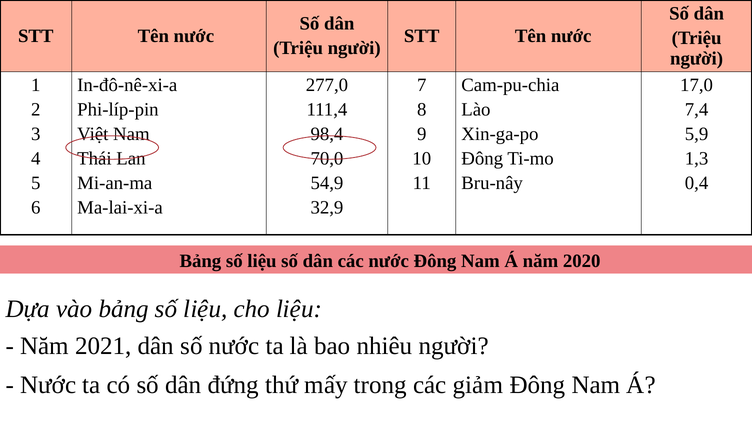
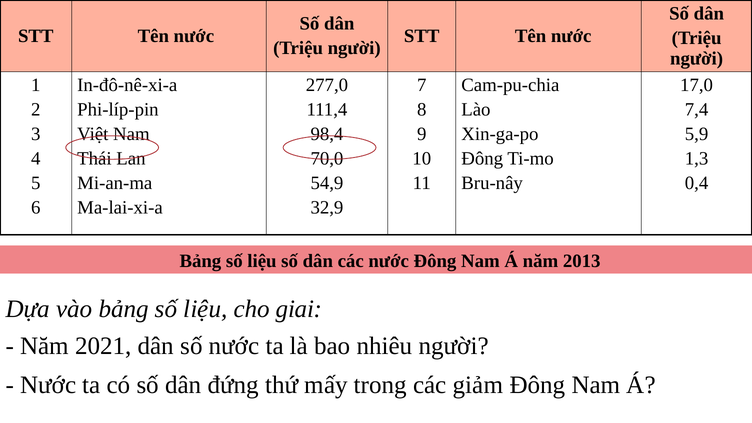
2020: 2020 -> 2013 (582, 261)
cho liệu: liệu -> giai (299, 309)
